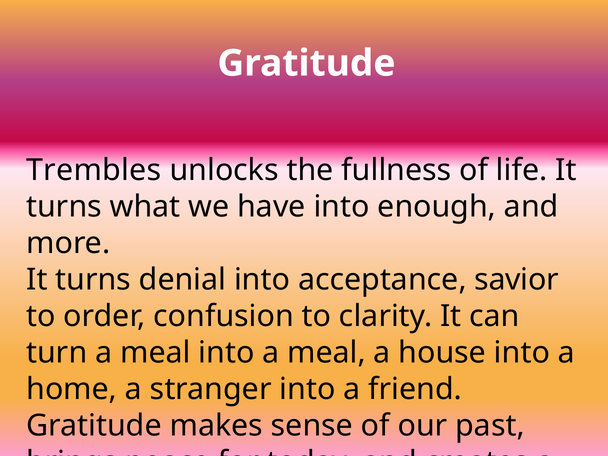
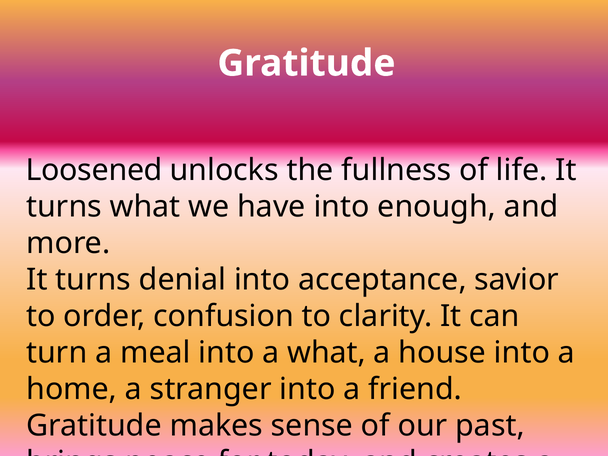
Trembles: Trembles -> Loosened (94, 170)
into a meal: meal -> what (327, 353)
